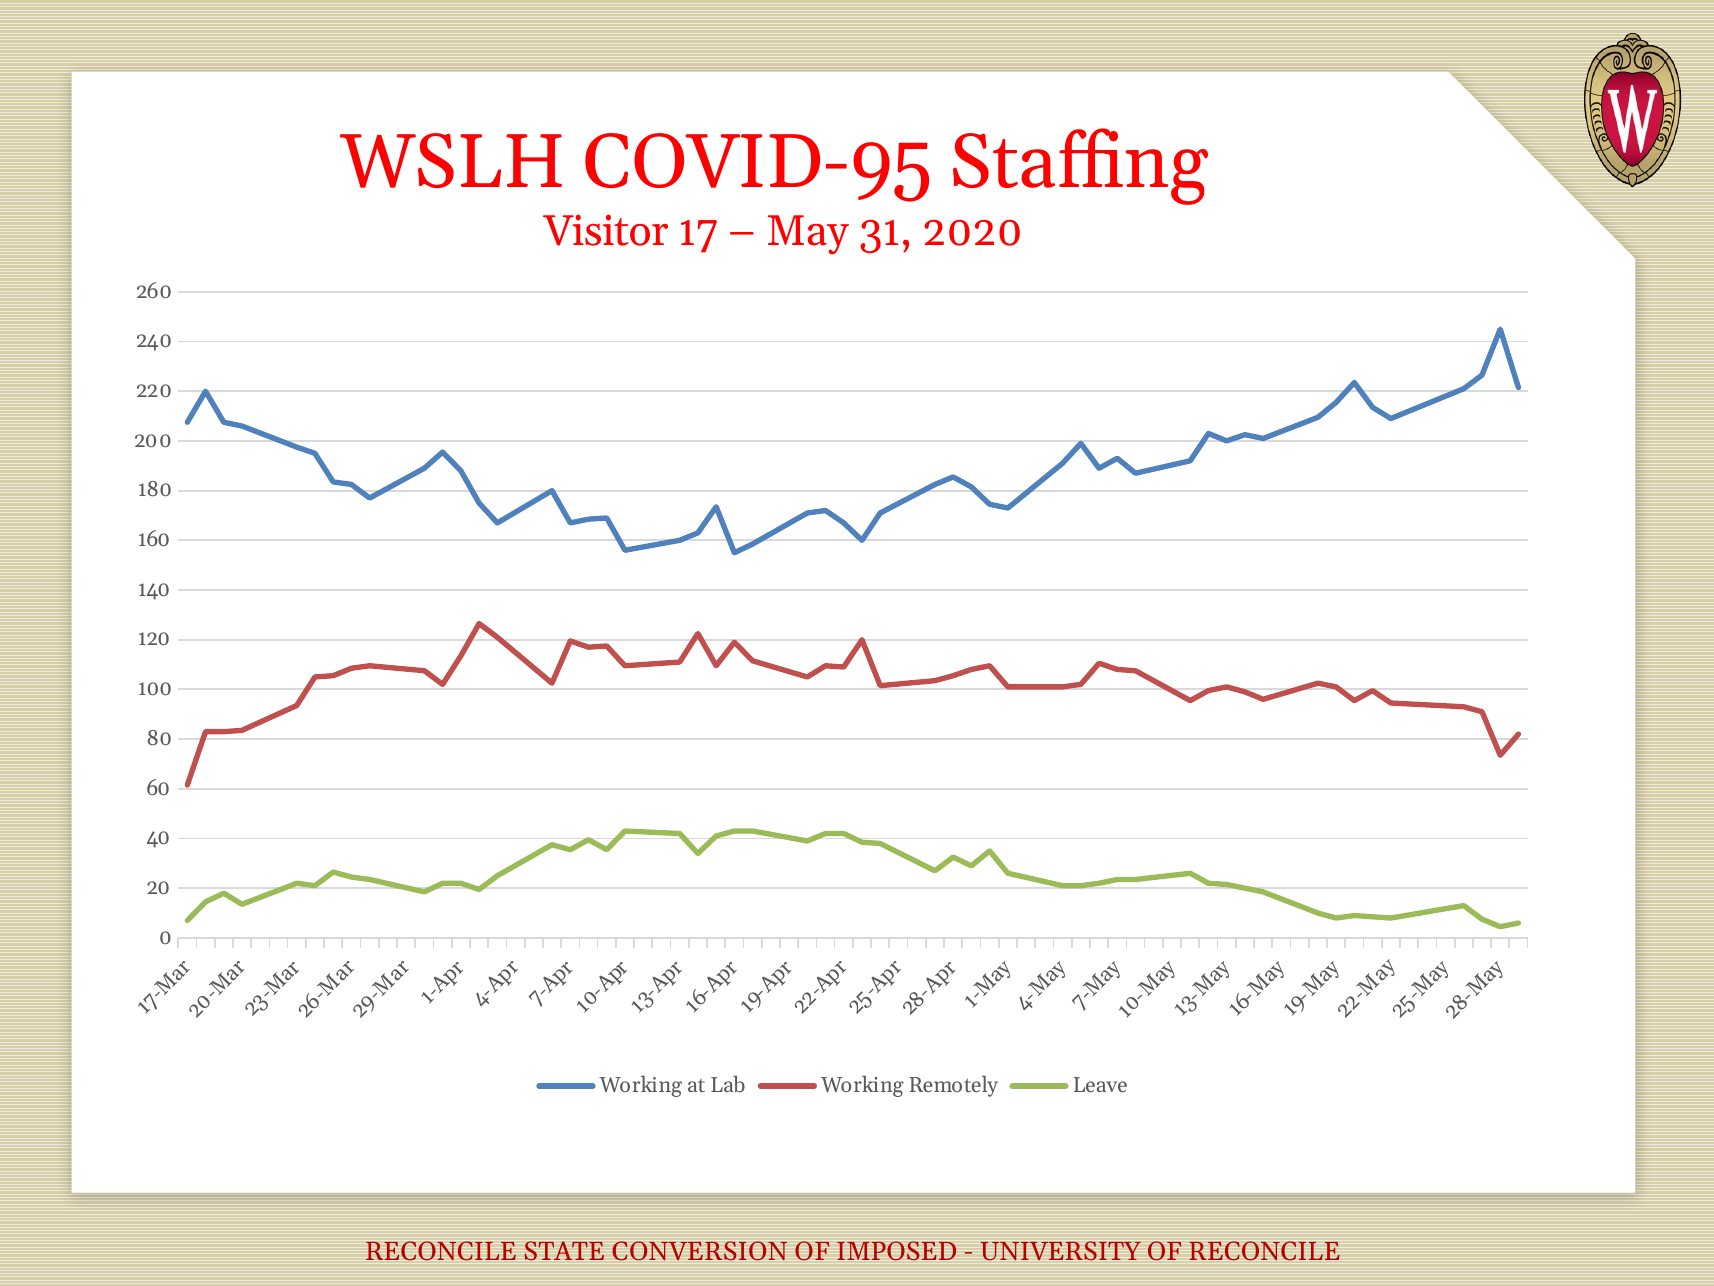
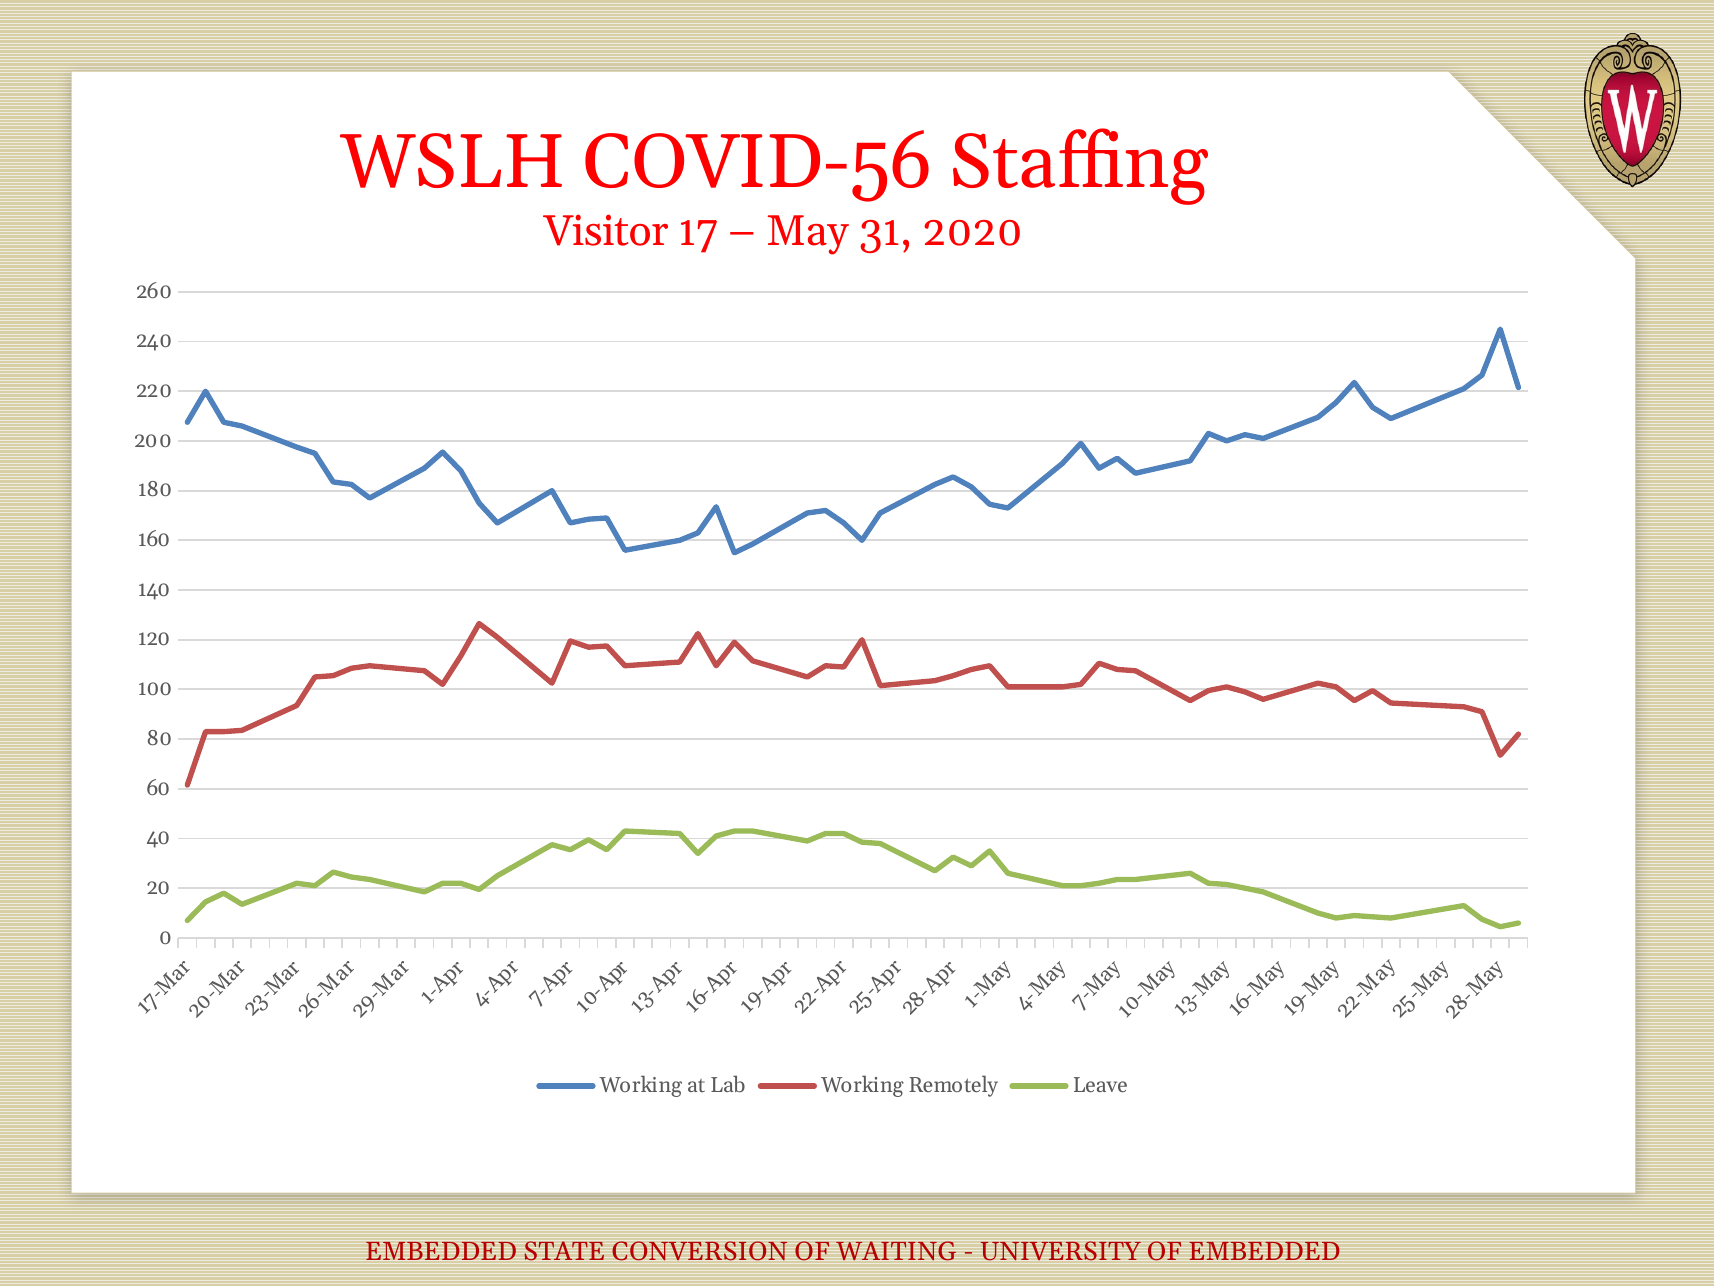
COVID-95: COVID-95 -> COVID-56 (758, 163)
RECONCILE: RECONCILE -> EMBEDDED (441, 1251)
IMPOSED: IMPOSED -> WAITING (897, 1251)
OF RECONCILE: RECONCILE -> EMBEDDED (1265, 1251)
